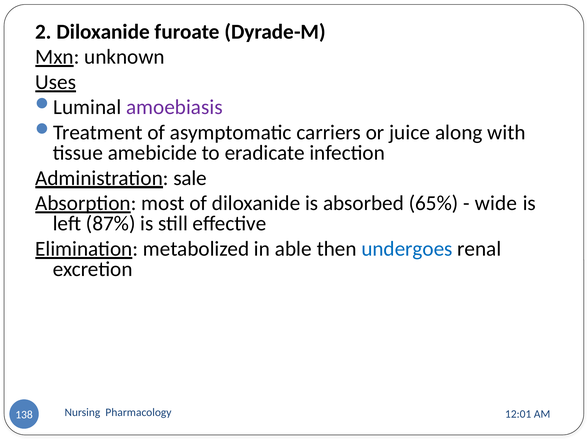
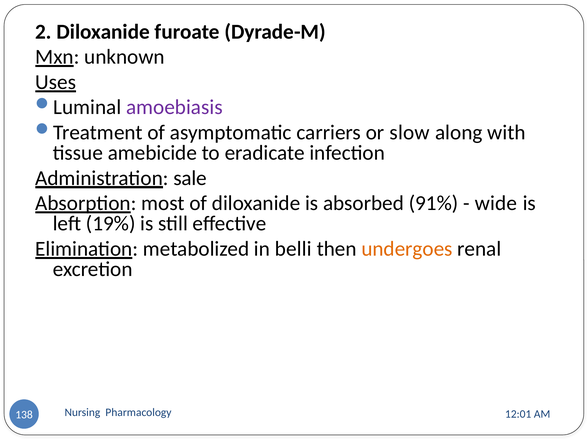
juice: juice -> slow (410, 132)
65%: 65% -> 91% (434, 203)
87%: 87% -> 19% (111, 224)
able: able -> belli (293, 249)
undergoes colour: blue -> orange (407, 249)
